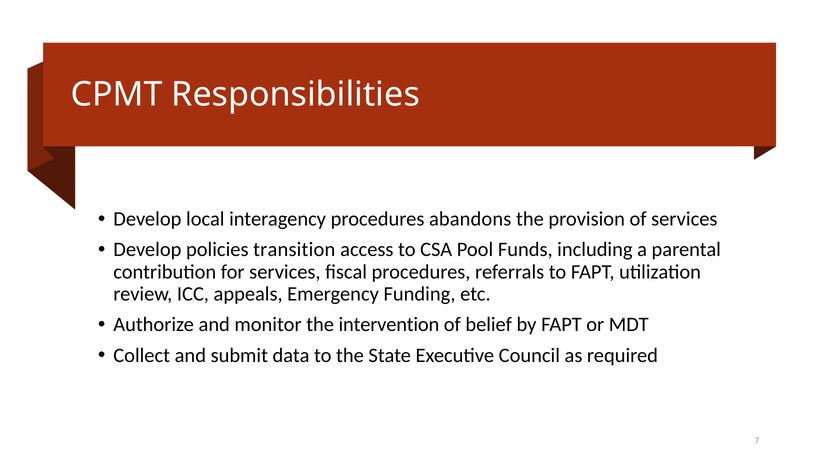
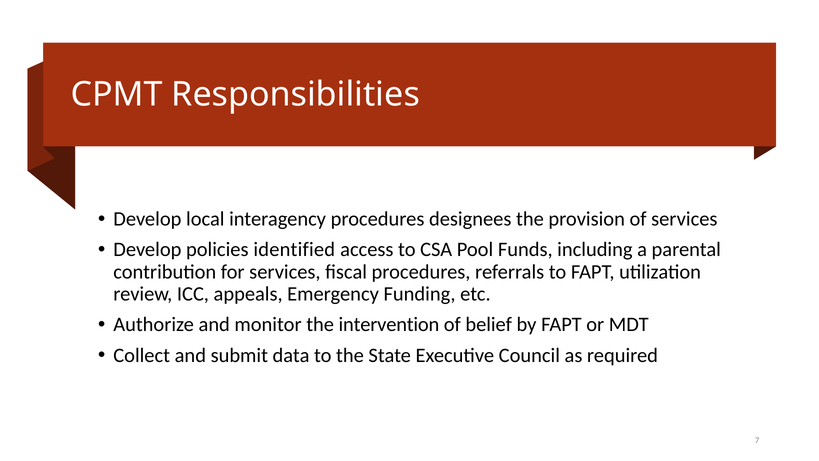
abandons: abandons -> designees (470, 219)
transition: transition -> identified (294, 250)
